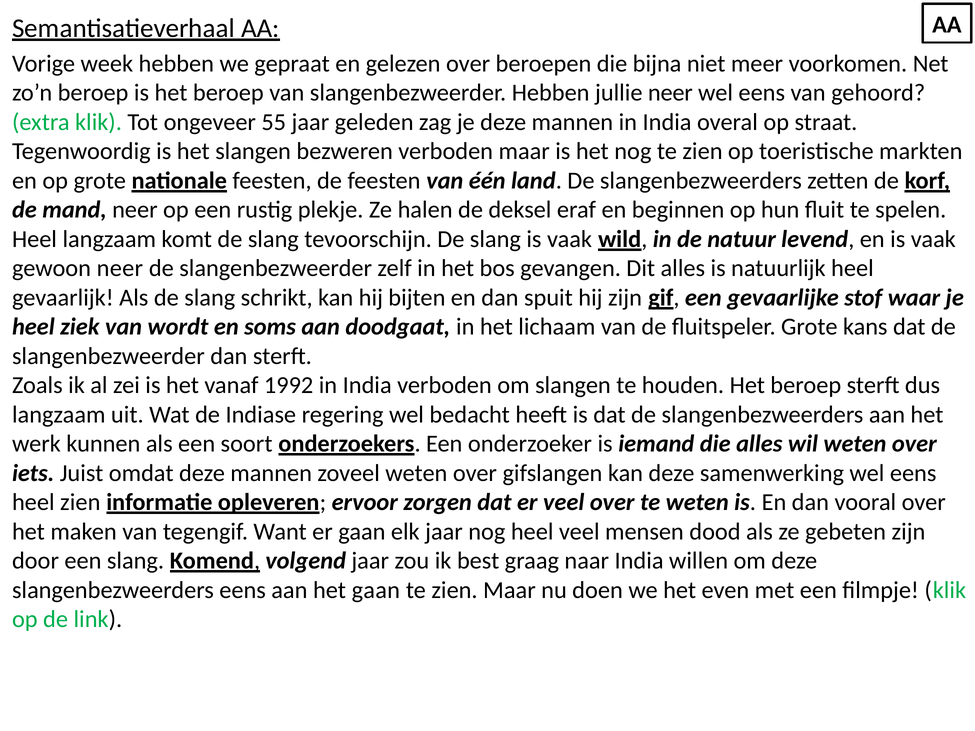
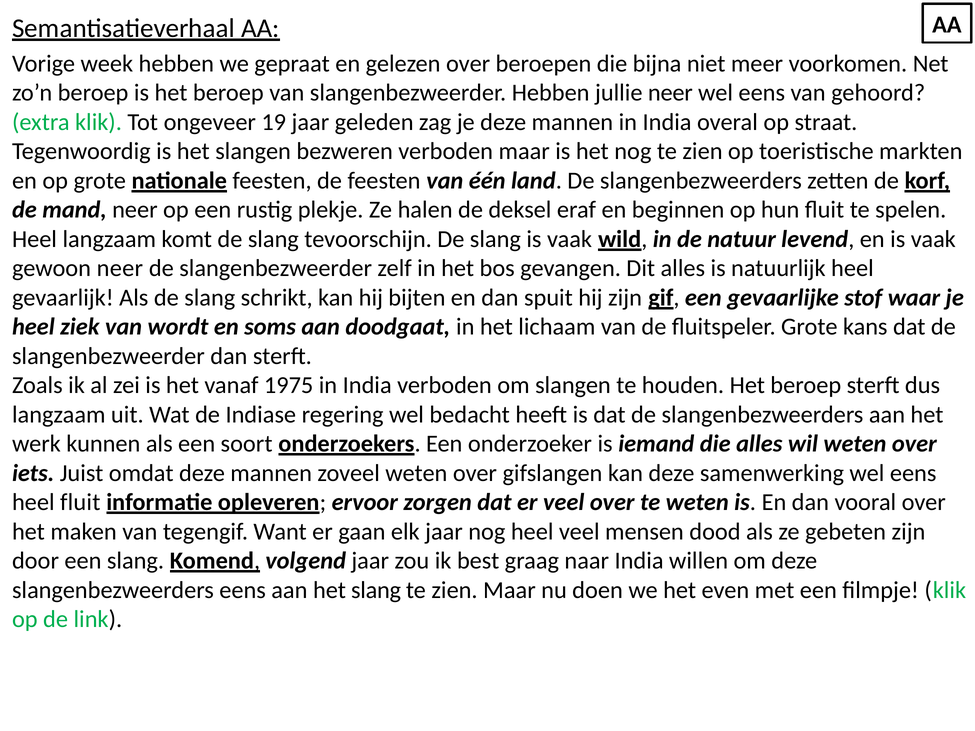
55: 55 -> 19 (274, 122)
1992: 1992 -> 1975 (289, 385)
heel zien: zien -> fluit (80, 502)
het gaan: gaan -> slang (376, 590)
